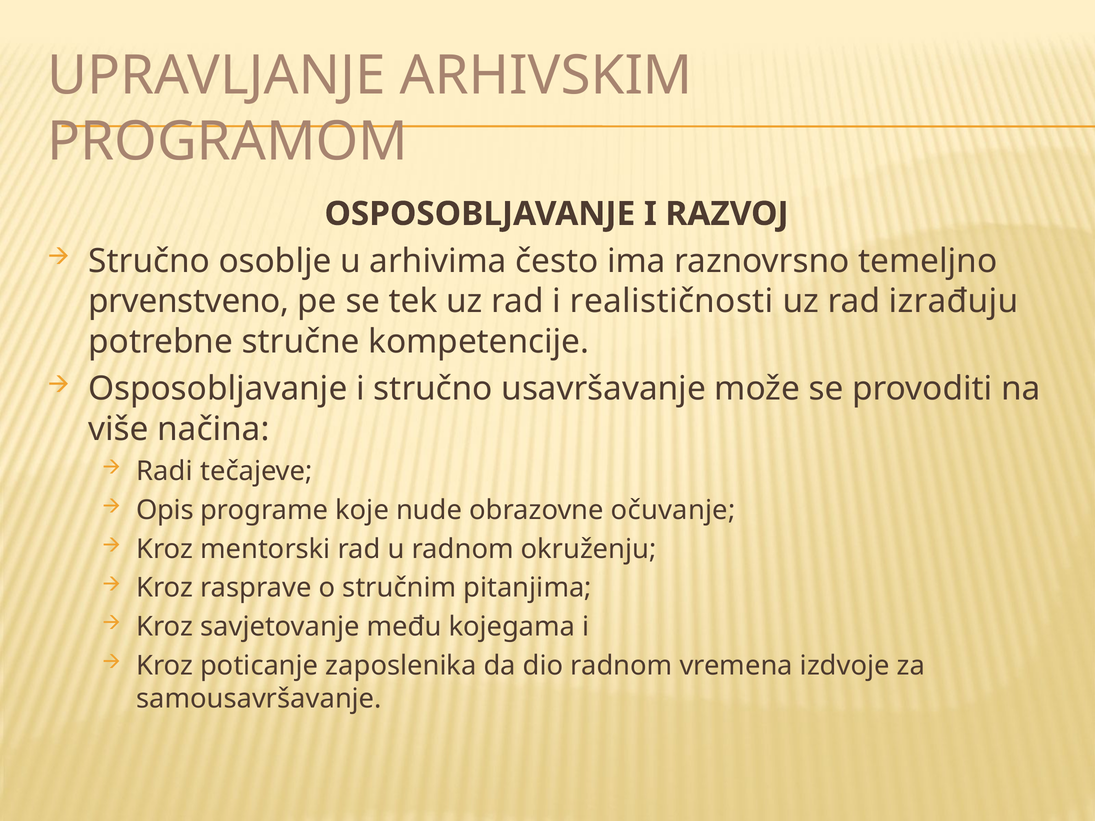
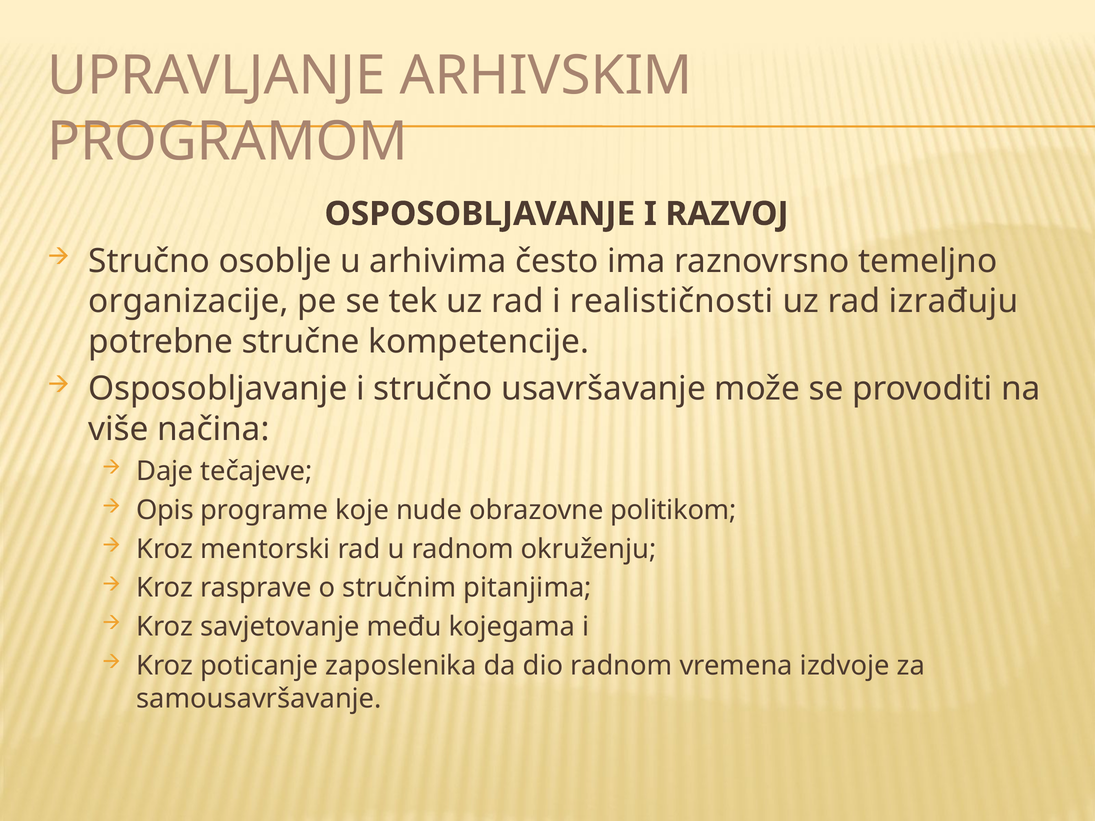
prvenstveno: prvenstveno -> organizacije (189, 301)
Radi: Radi -> Daje (165, 471)
očuvanje: očuvanje -> politikom (673, 510)
